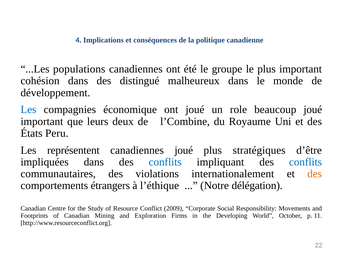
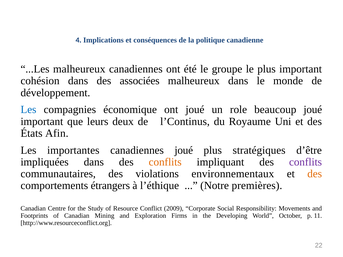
...Les populations: populations -> malheureux (79, 69)
distingué: distingué -> associées (140, 81)
l’Combine: l’Combine -> l’Continus (185, 122)
Peru: Peru -> Afin (57, 133)
représentent: représentent -> importantes (73, 150)
conflits colour: blue -> orange (165, 162)
conflits colour: blue -> purple (306, 162)
internationalement: internationalement -> environnementaux (233, 174)
délégation: délégation -> premières (257, 186)
